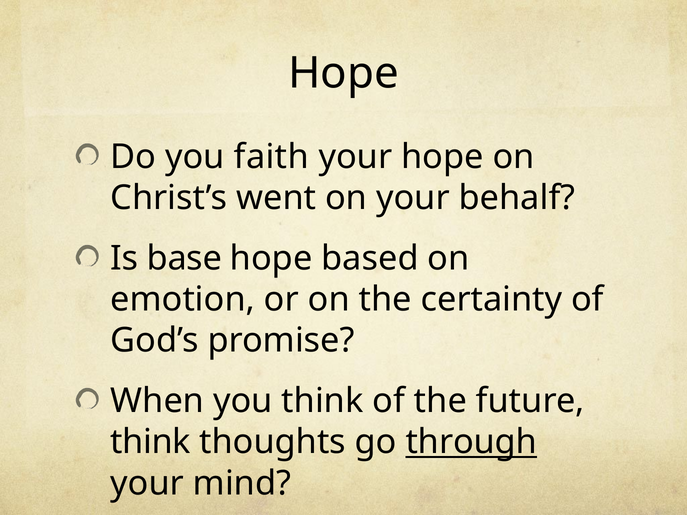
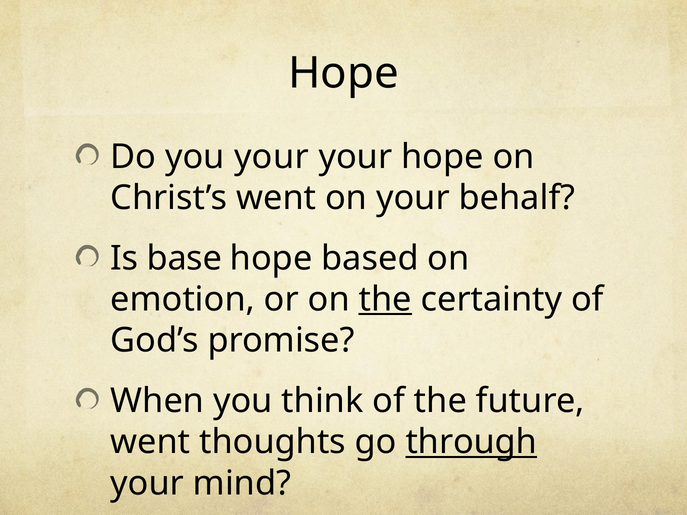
you faith: faith -> your (271, 157)
the underline: none -> present (385, 300)
think: think -> went (150, 442)
